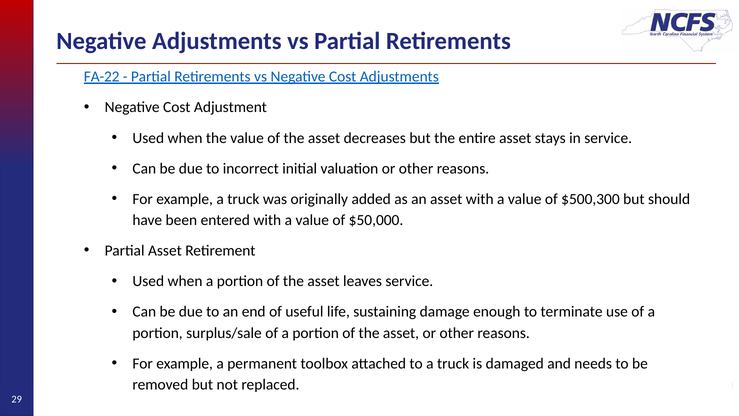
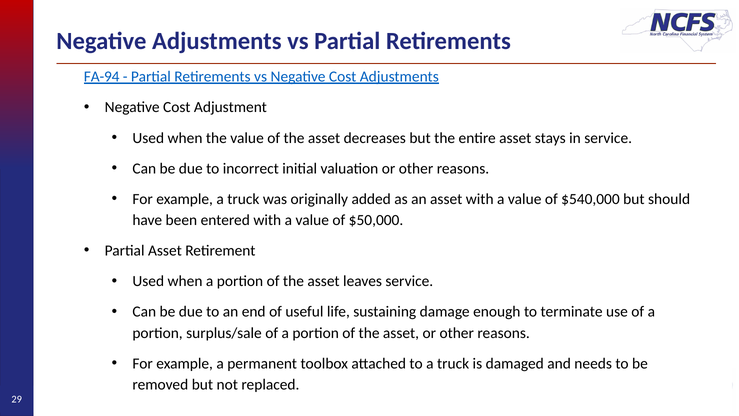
FA-22: FA-22 -> FA-94 (102, 76)
$500,300: $500,300 -> $540,000 (590, 199)
